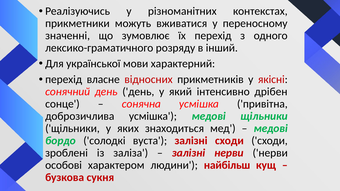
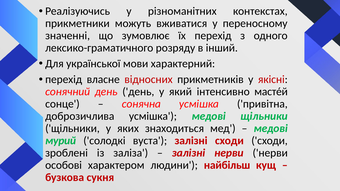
дрібен: дрібен -> мастéй (271, 92)
бордо: бордо -> мурий (61, 141)
